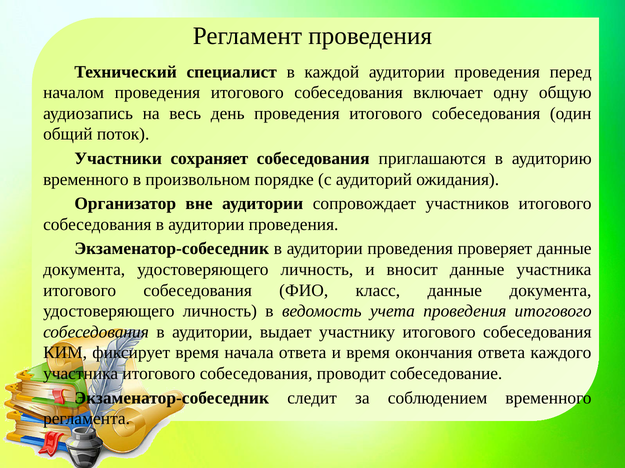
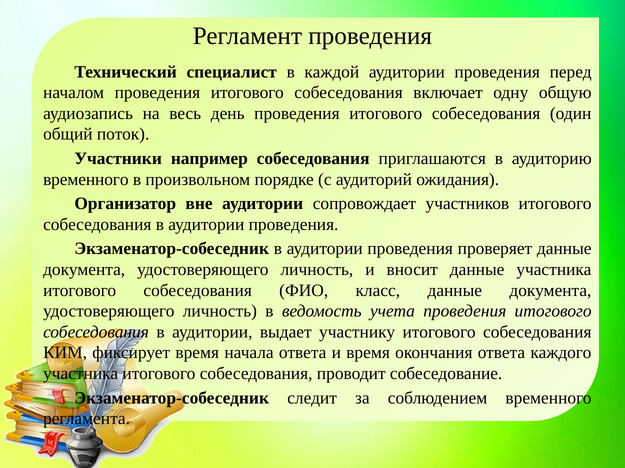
сохраняет: сохраняет -> например (209, 159)
